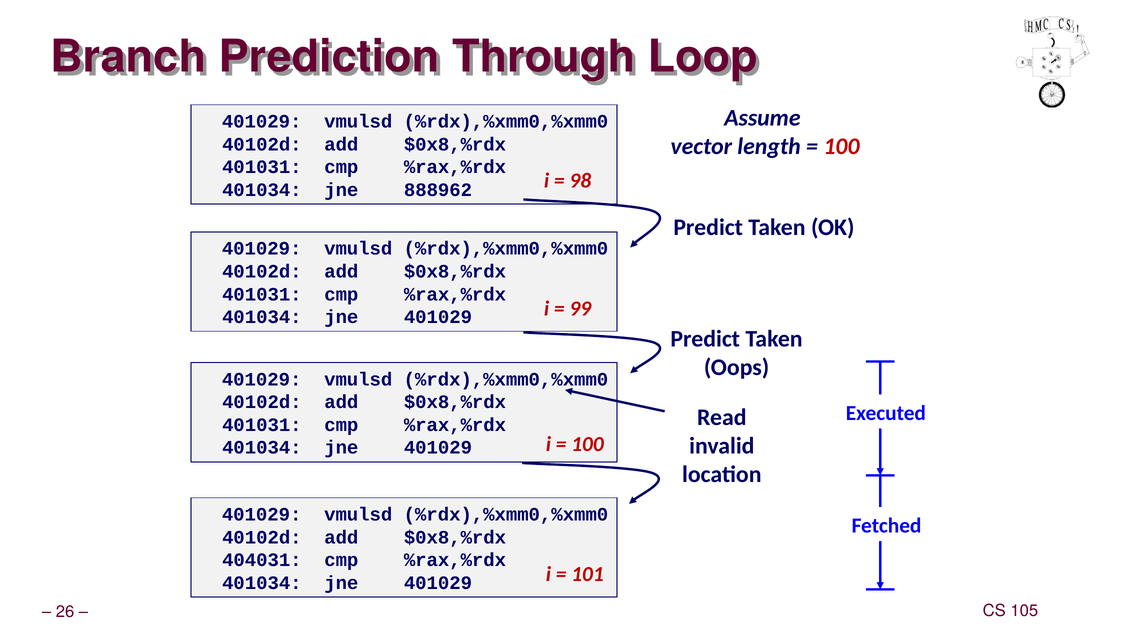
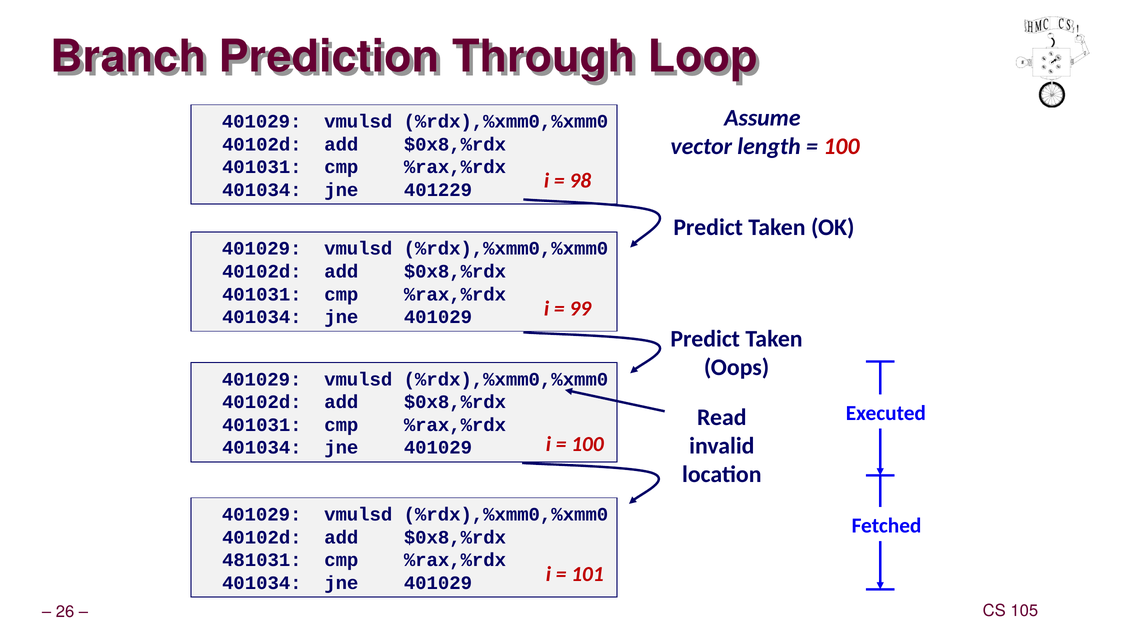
888962: 888962 -> 401229 (438, 190)
404031: 404031 -> 481031 (262, 560)
